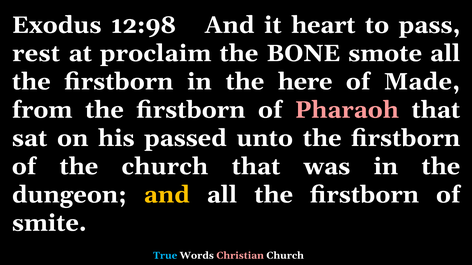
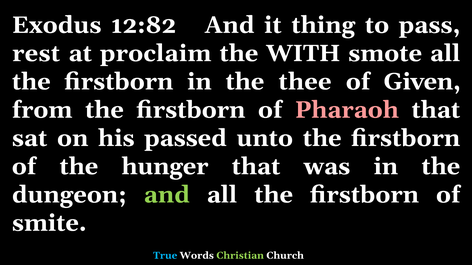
12:98: 12:98 -> 12:82 (144, 25)
heart: heart -> thing (323, 25)
BONE: BONE -> WITH (303, 53)
here: here -> thee (305, 82)
Made: Made -> Given (422, 82)
the church: church -> hunger (165, 167)
and colour: yellow -> light green (167, 195)
Christian colour: pink -> light green (240, 256)
